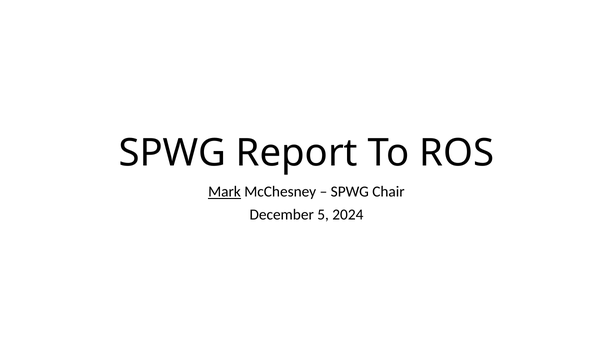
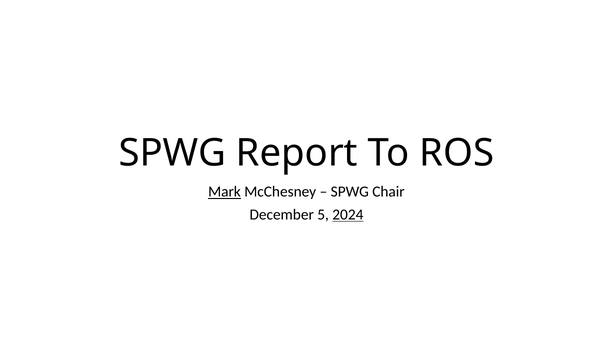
2024 underline: none -> present (348, 215)
